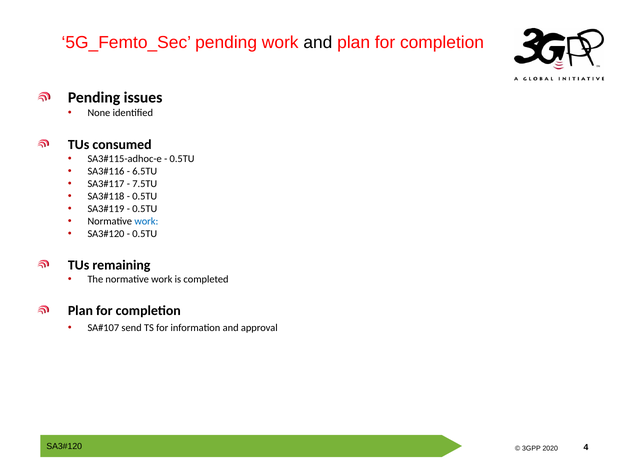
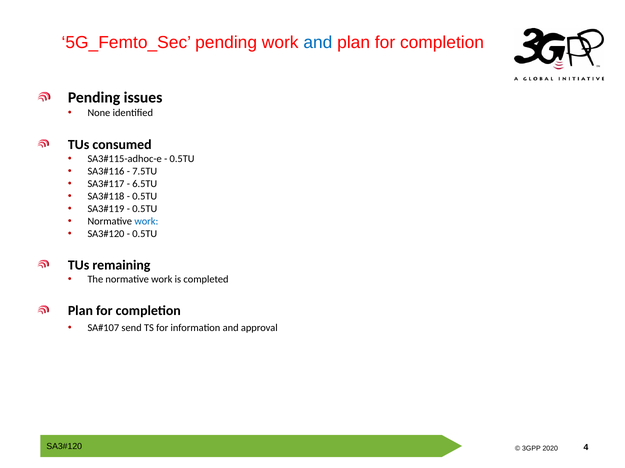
and colour: black -> blue (318, 43)
6.5TU: 6.5TU -> 7.5TU (145, 172)
7.5TU: 7.5TU -> 6.5TU (145, 184)
